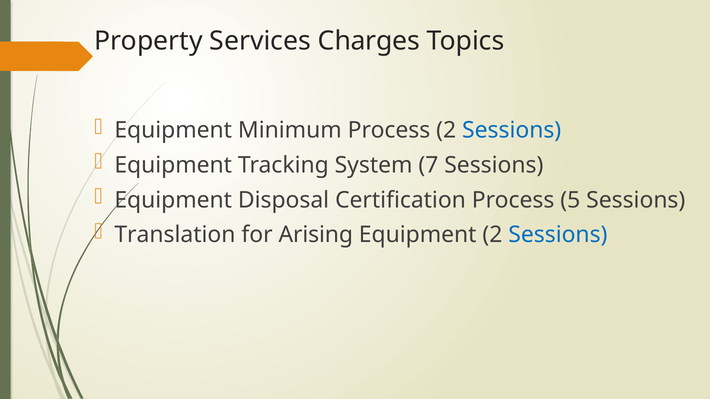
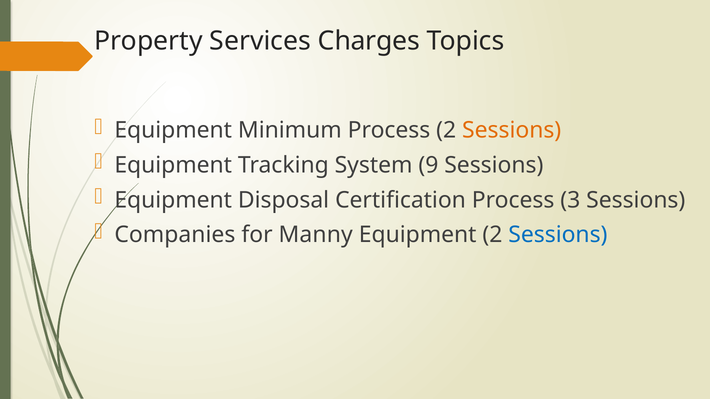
Sessions colour: blue -> orange (512, 130)
7: 7 -> 9 (428, 165)
5: 5 -> 3 (570, 200)
Translation: Translation -> Companies (175, 235)
Arising: Arising -> Manny (316, 235)
